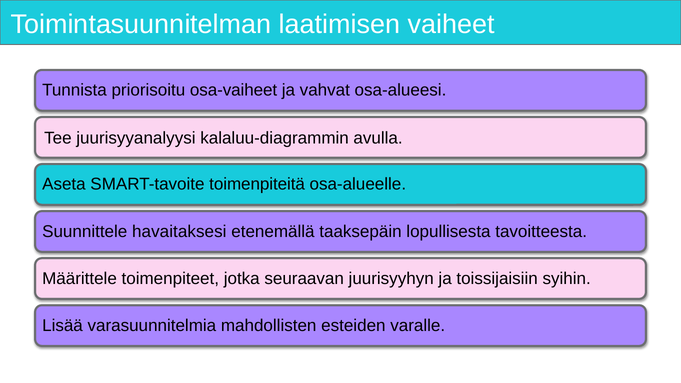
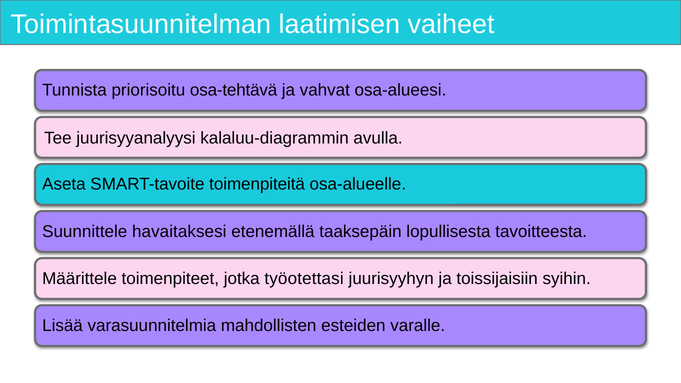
osa-vaiheet: osa-vaiheet -> osa-tehtävä (234, 90)
seuraavan: seuraavan -> työotettasi (304, 278)
